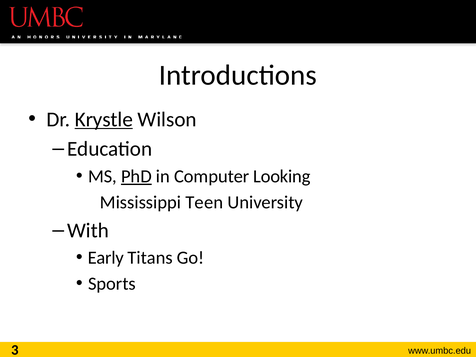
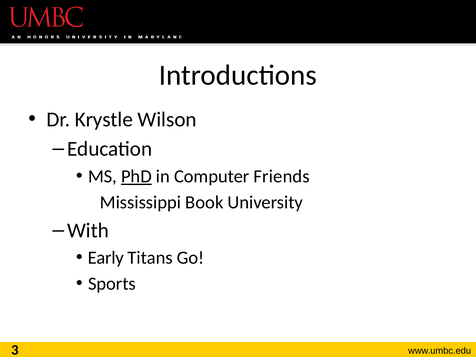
Krystle underline: present -> none (104, 119)
Looking: Looking -> Friends (282, 176)
Teen: Teen -> Book (204, 202)
